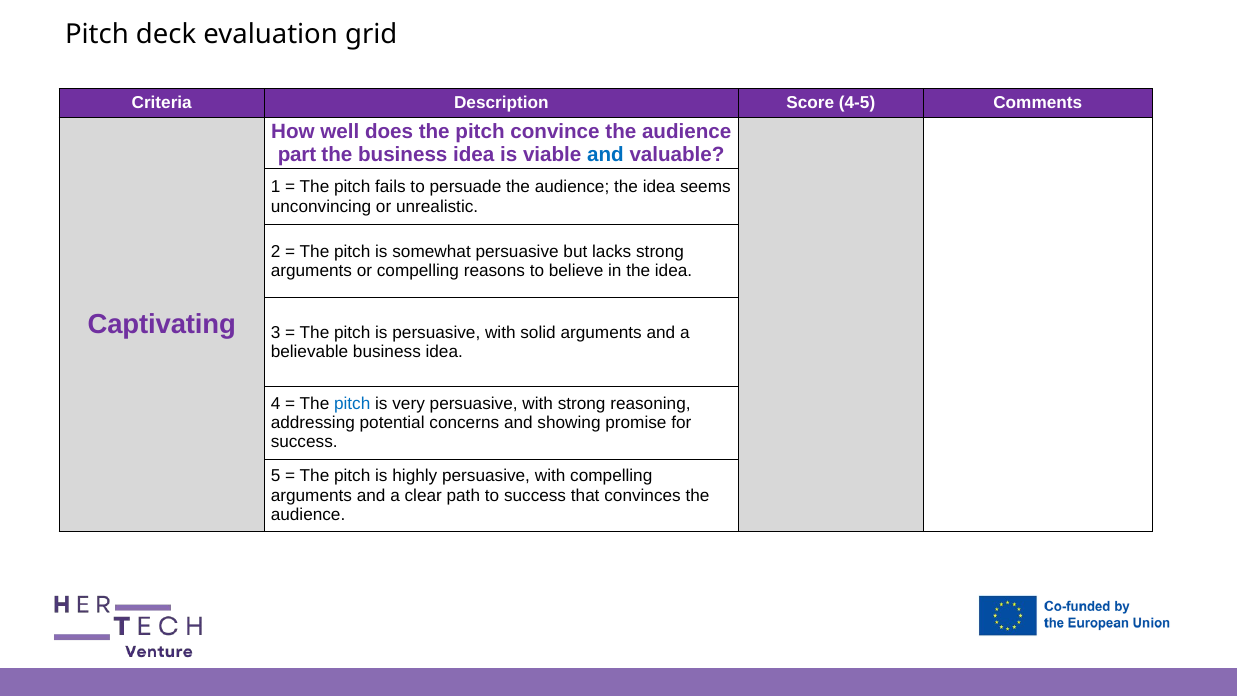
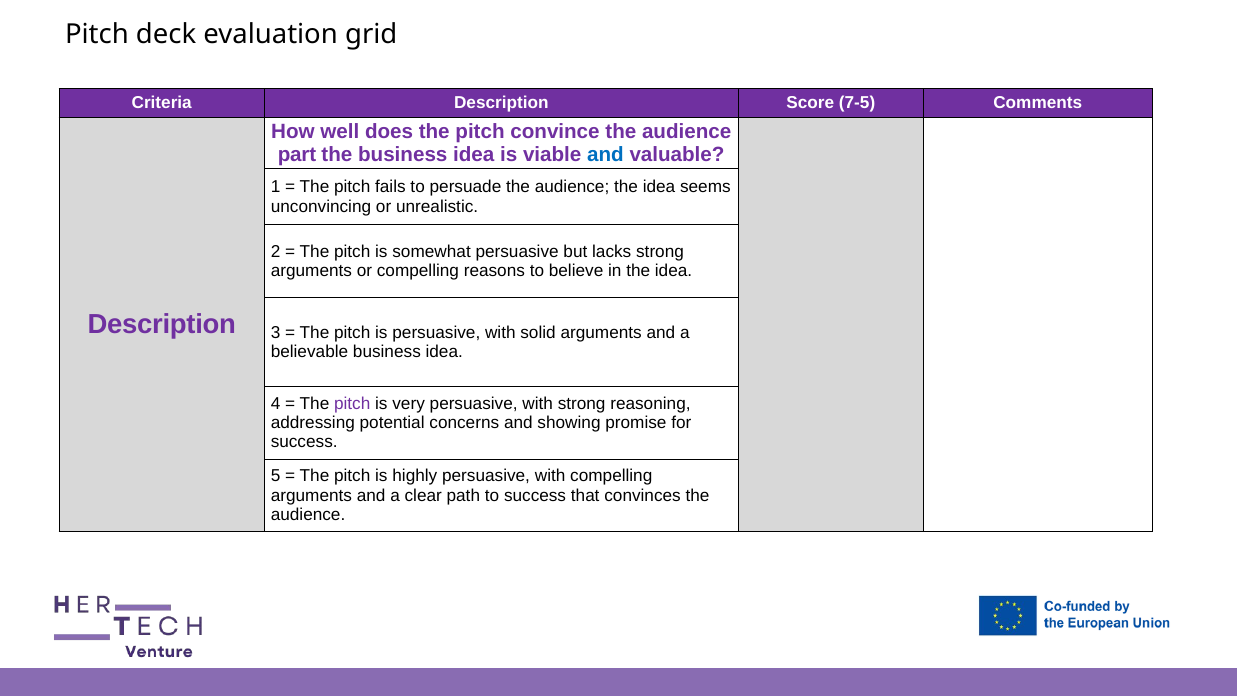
4-5: 4-5 -> 7-5 (857, 103)
Captivating: Captivating -> Description (162, 325)
pitch colour: blue -> purple (352, 404)
